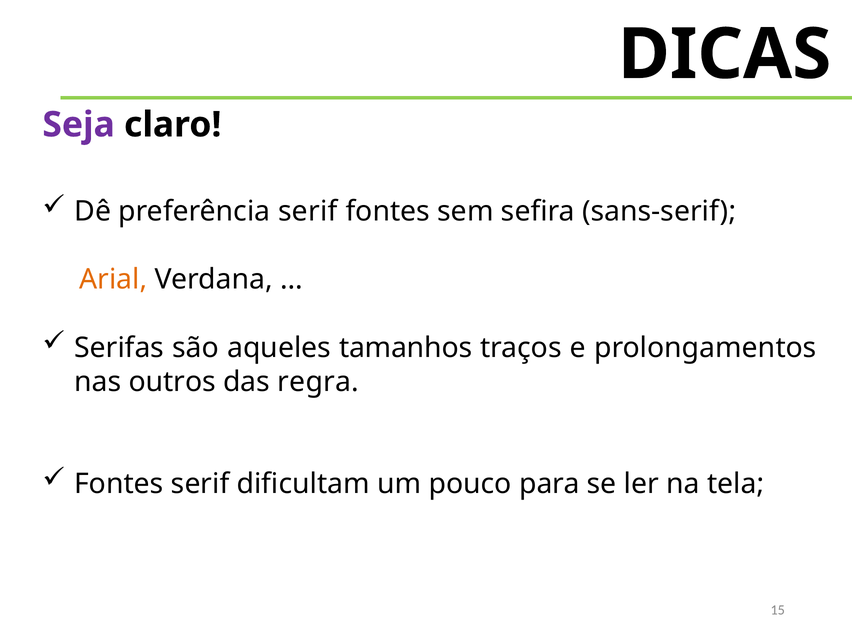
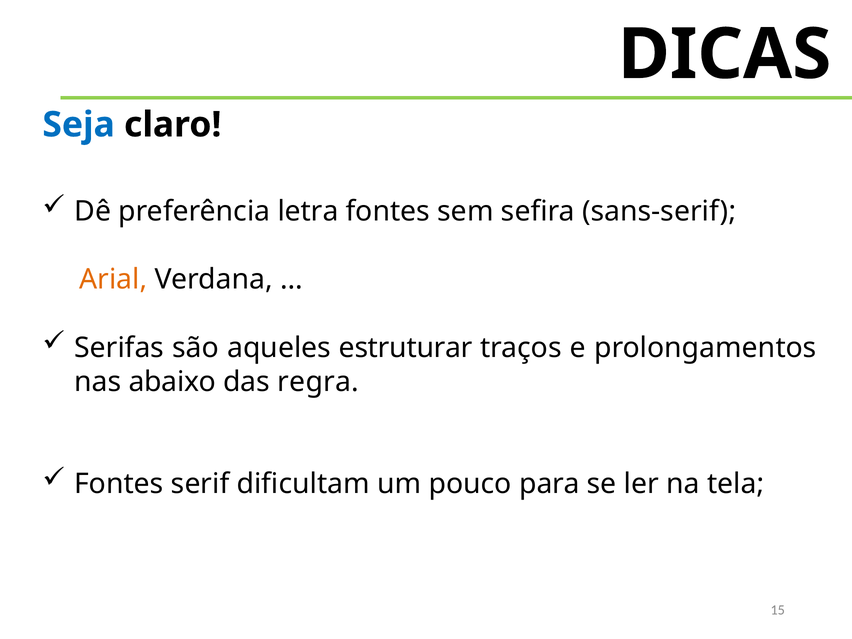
Seja colour: purple -> blue (79, 125)
preferência serif: serif -> letra (308, 211)
tamanhos: tamanhos -> estruturar (406, 348)
outros: outros -> abaixo (172, 382)
